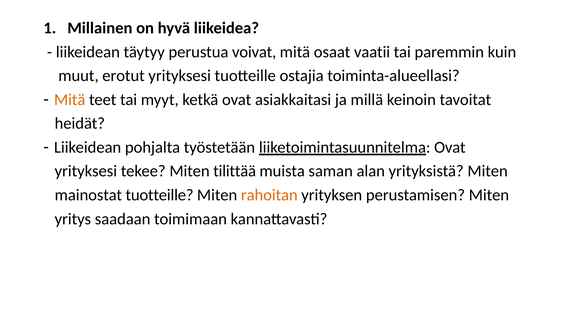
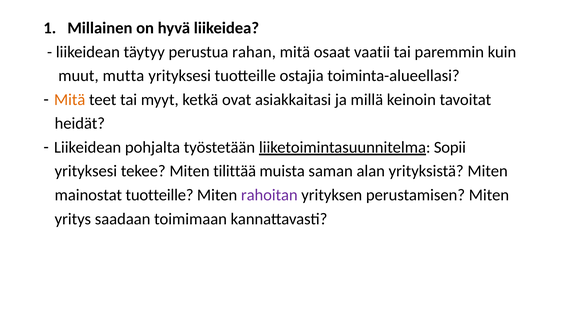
voivat: voivat -> rahan (254, 52)
erotut: erotut -> mutta (123, 76)
liiketoimintasuunnitelma Ovat: Ovat -> Sopii (450, 147)
rahoitan colour: orange -> purple (269, 195)
